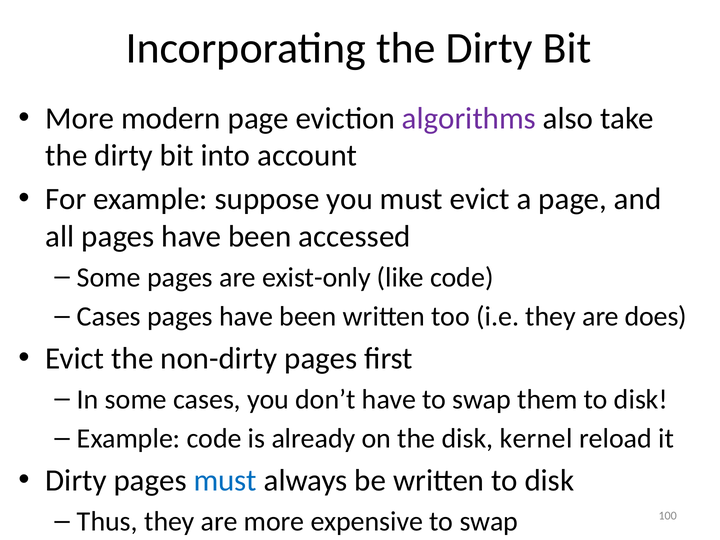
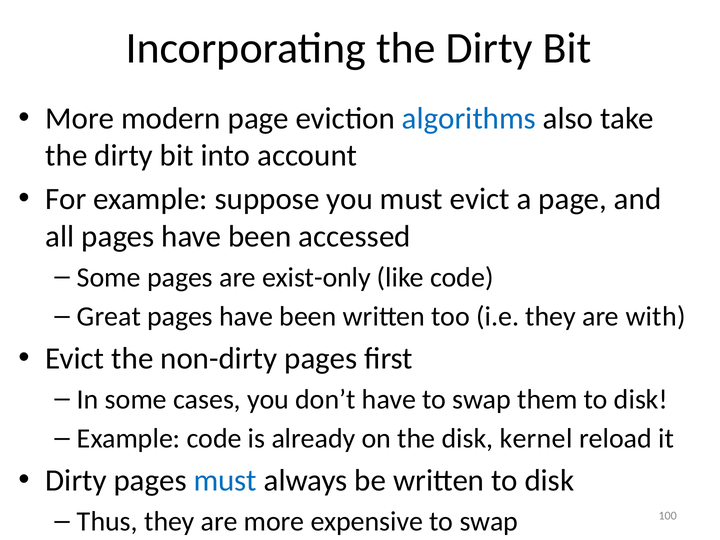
algorithms colour: purple -> blue (469, 118)
Cases: Cases -> Great (109, 317)
does: does -> with (656, 317)
